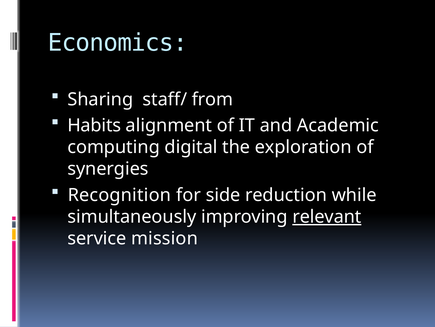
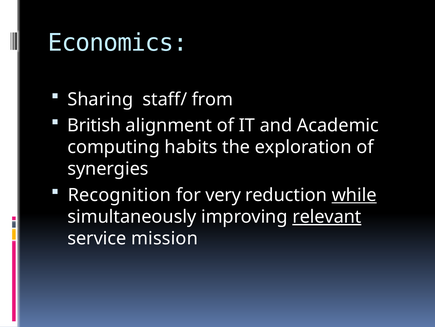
Habits: Habits -> British (94, 125)
digital: digital -> habits (191, 147)
side: side -> very (223, 195)
while underline: none -> present (354, 195)
